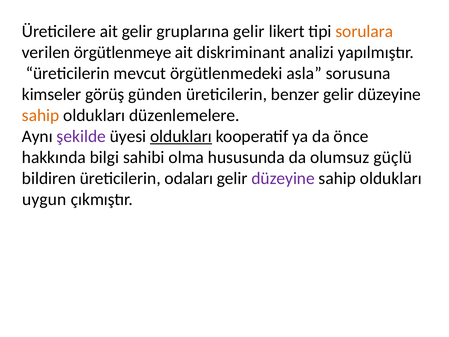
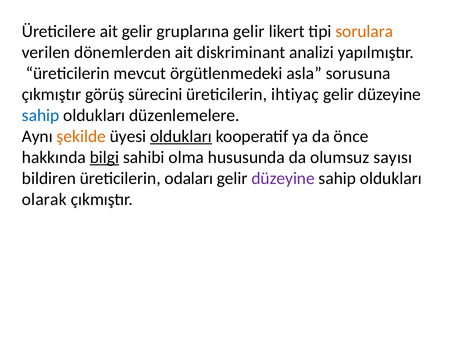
örgütlenmeye: örgütlenmeye -> dönemlerden (123, 52)
kimseler: kimseler -> çıkmıştır (52, 94)
günden: günden -> sürecini (155, 94)
benzer: benzer -> ihtiyaç (295, 94)
sahip colour: orange -> blue (41, 115)
şekilde colour: purple -> orange (81, 136)
bilgi underline: none -> present (104, 157)
güçlü: güçlü -> sayısı (393, 157)
uygun: uygun -> olarak (44, 199)
